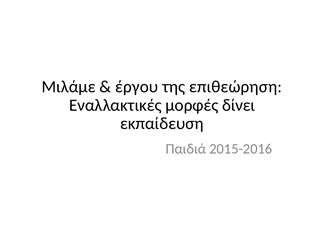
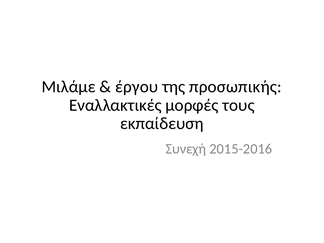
επιθεώρηση: επιθεώρηση -> προσωπικής (235, 87)
δίνει: δίνει -> τους (238, 105)
Παιδιά: Παιδιά -> Συνεχή (186, 149)
